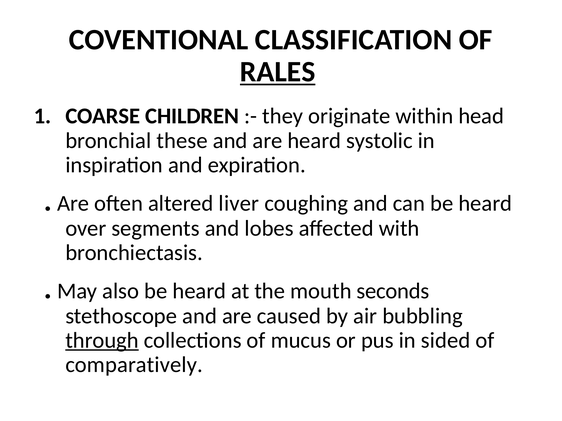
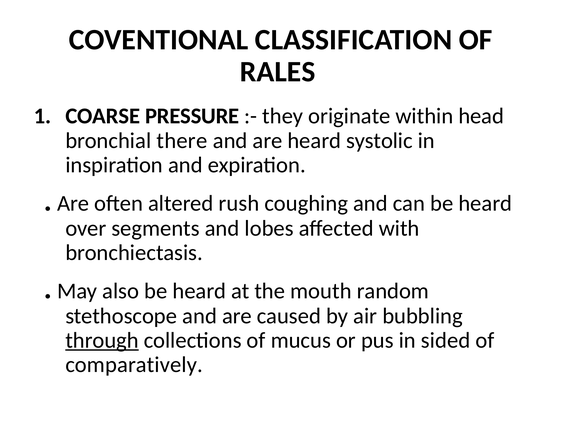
RALES underline: present -> none (278, 72)
CHILDREN: CHILDREN -> PRESSURE (192, 116)
these: these -> there (182, 141)
liver: liver -> rush (239, 204)
seconds: seconds -> random (393, 291)
